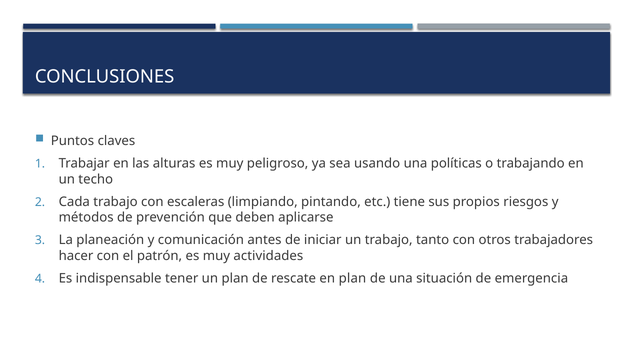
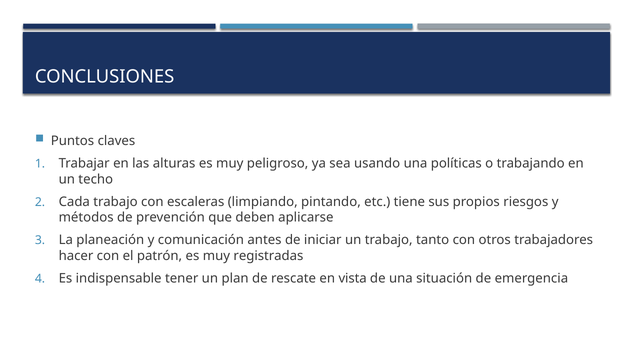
actividades: actividades -> registradas (268, 256)
en plan: plan -> vista (353, 278)
